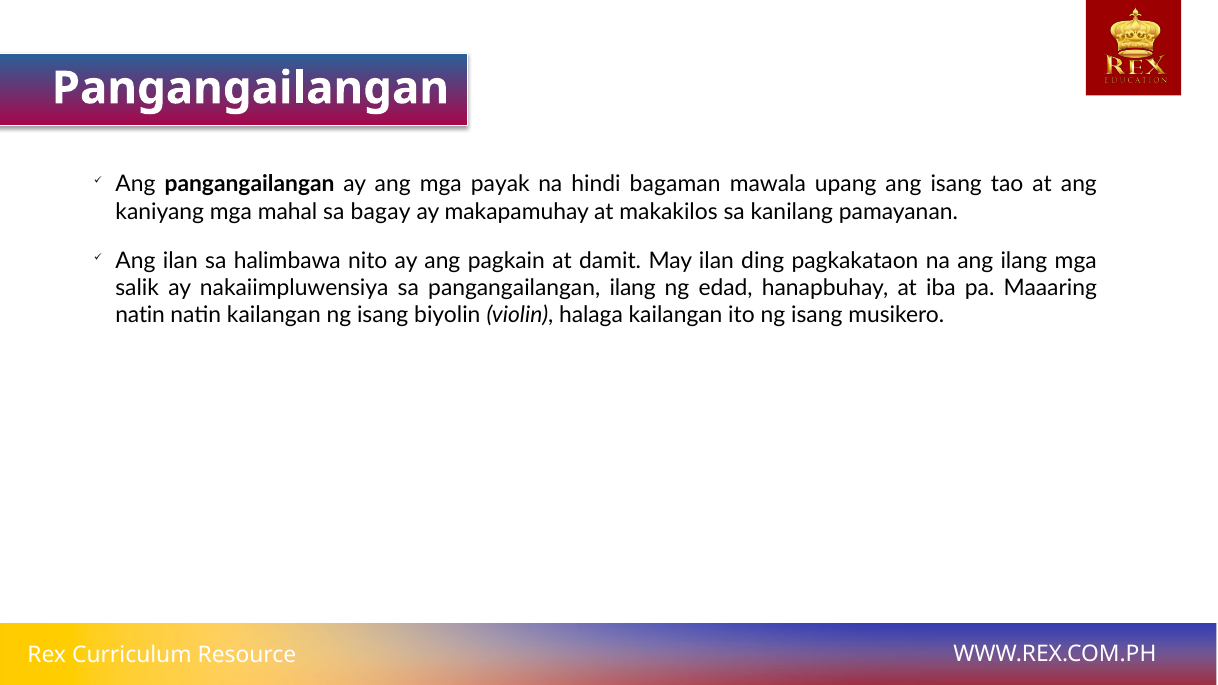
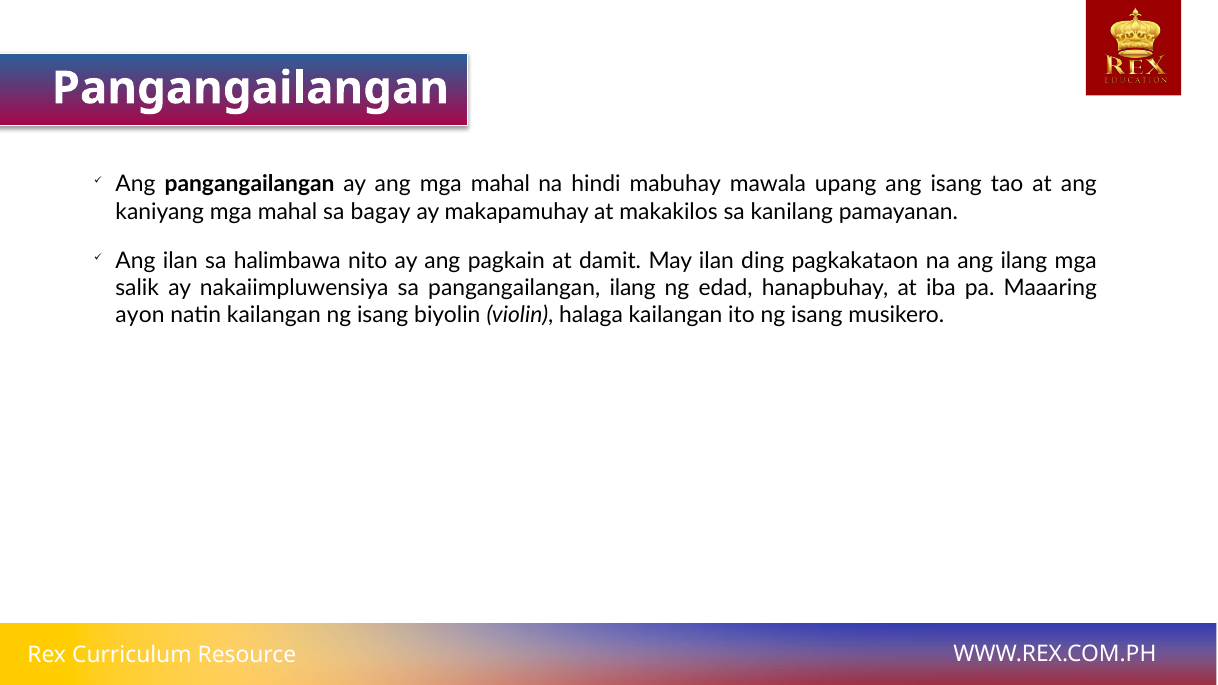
ang mga payak: payak -> mahal (500, 184)
bagaman: bagaman -> mabuhay (675, 184)
natin: natin -> ayon (140, 315)
